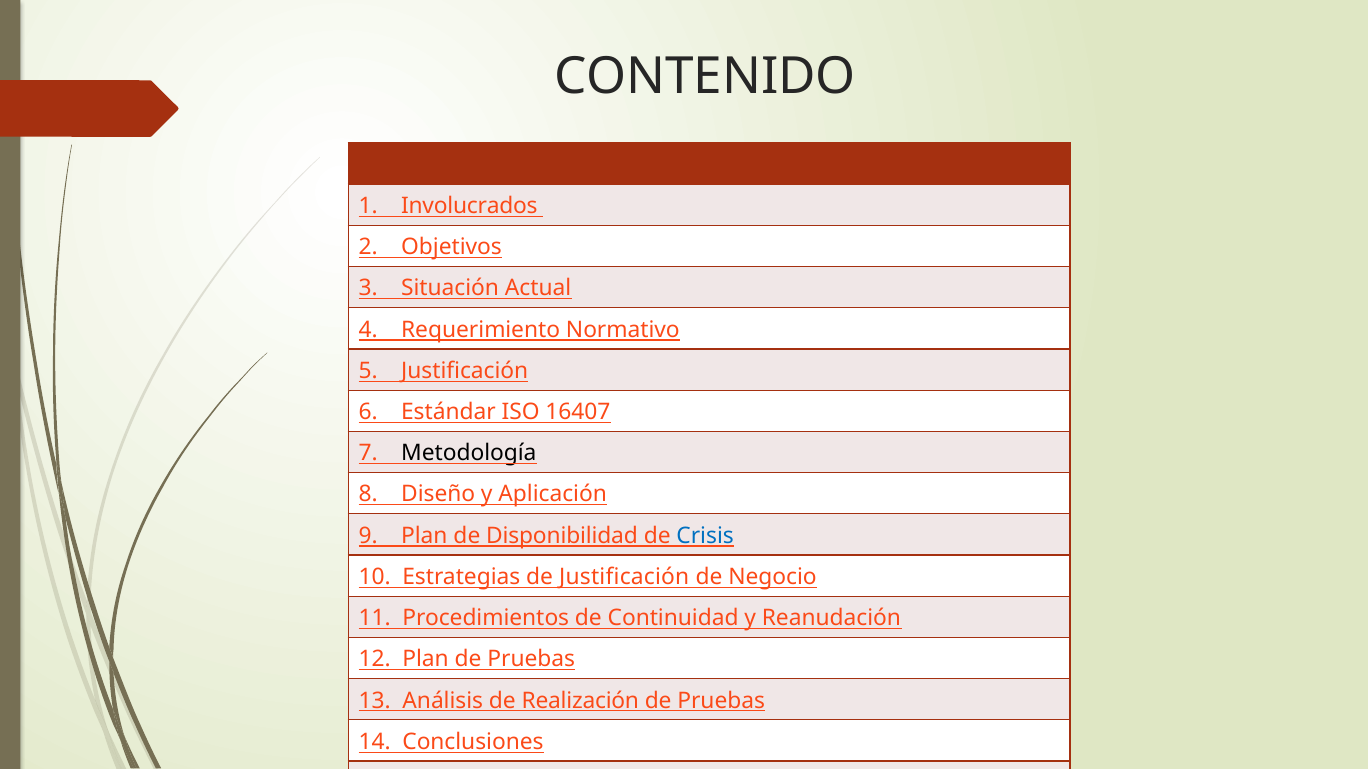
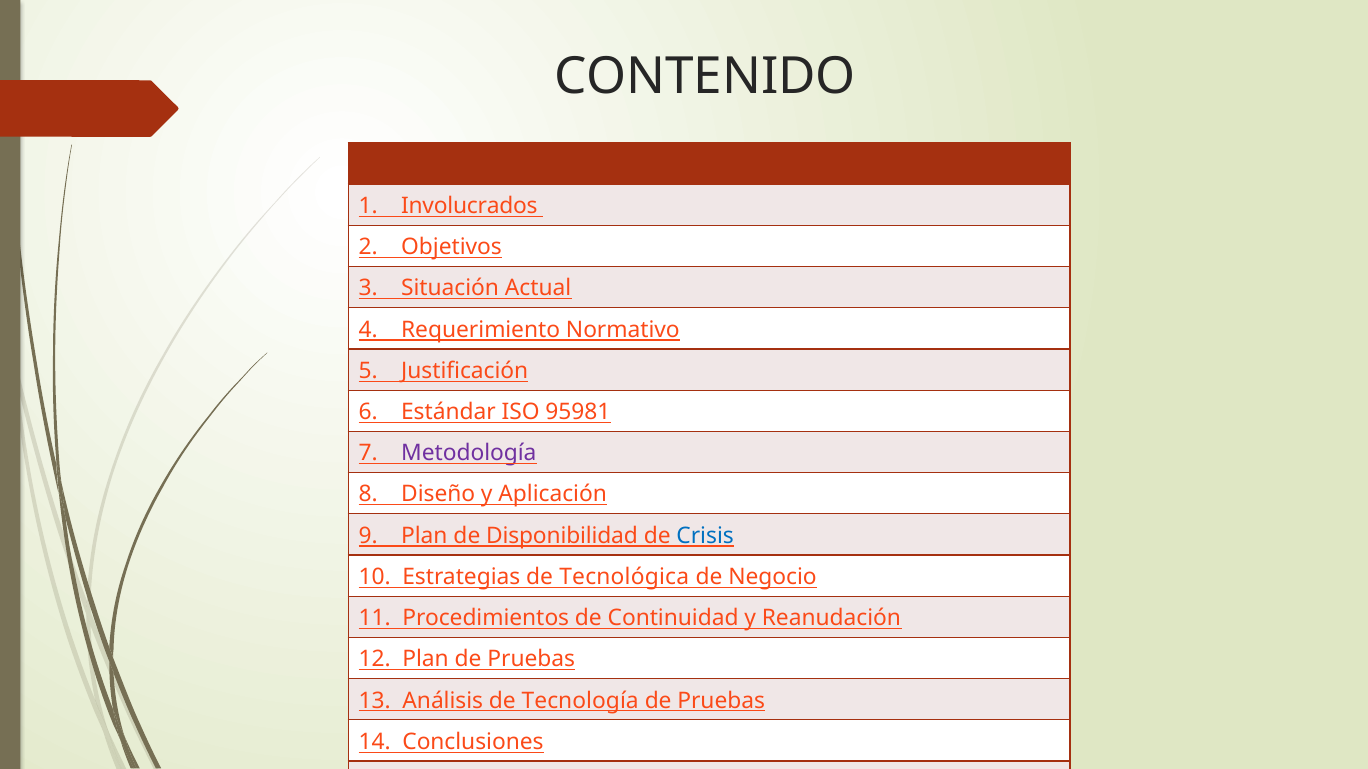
16407: 16407 -> 95981 (578, 412)
Metodología colour: black -> purple (469, 453)
de Justificación: Justificación -> Tecnológica (624, 577)
Realización: Realización -> Tecnología (580, 701)
